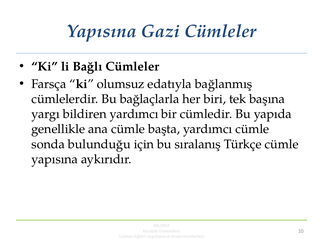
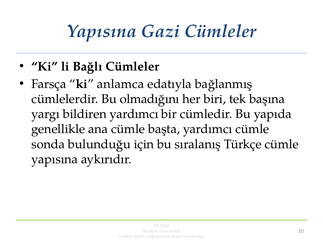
olumsuz: olumsuz -> anlamca (121, 84)
bağlaçlarla: bağlaçlarla -> olmadığını (150, 99)
